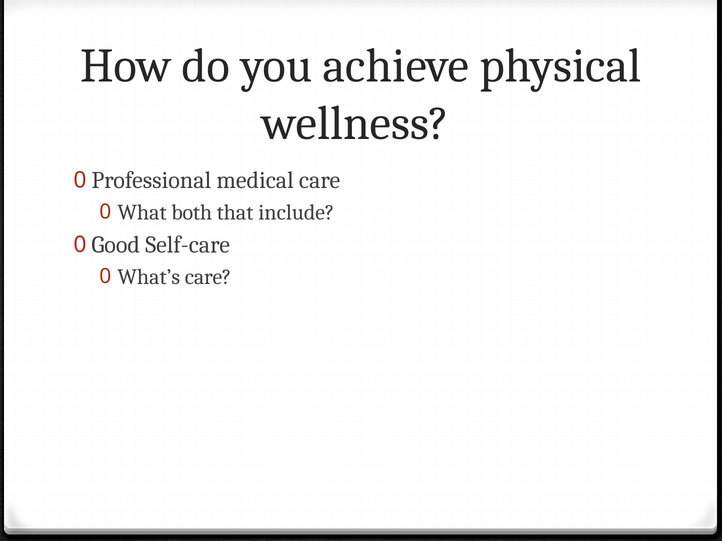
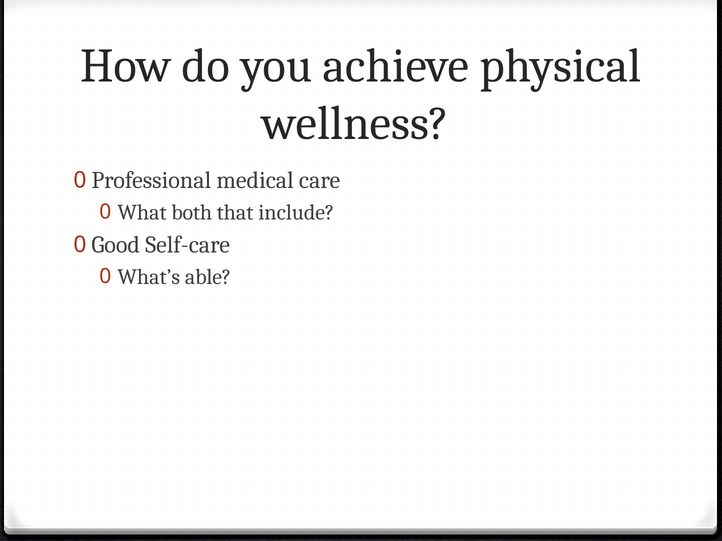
What’s care: care -> able (208, 277)
